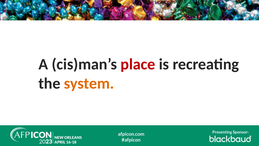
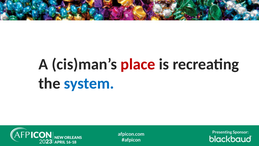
system colour: orange -> blue (89, 83)
